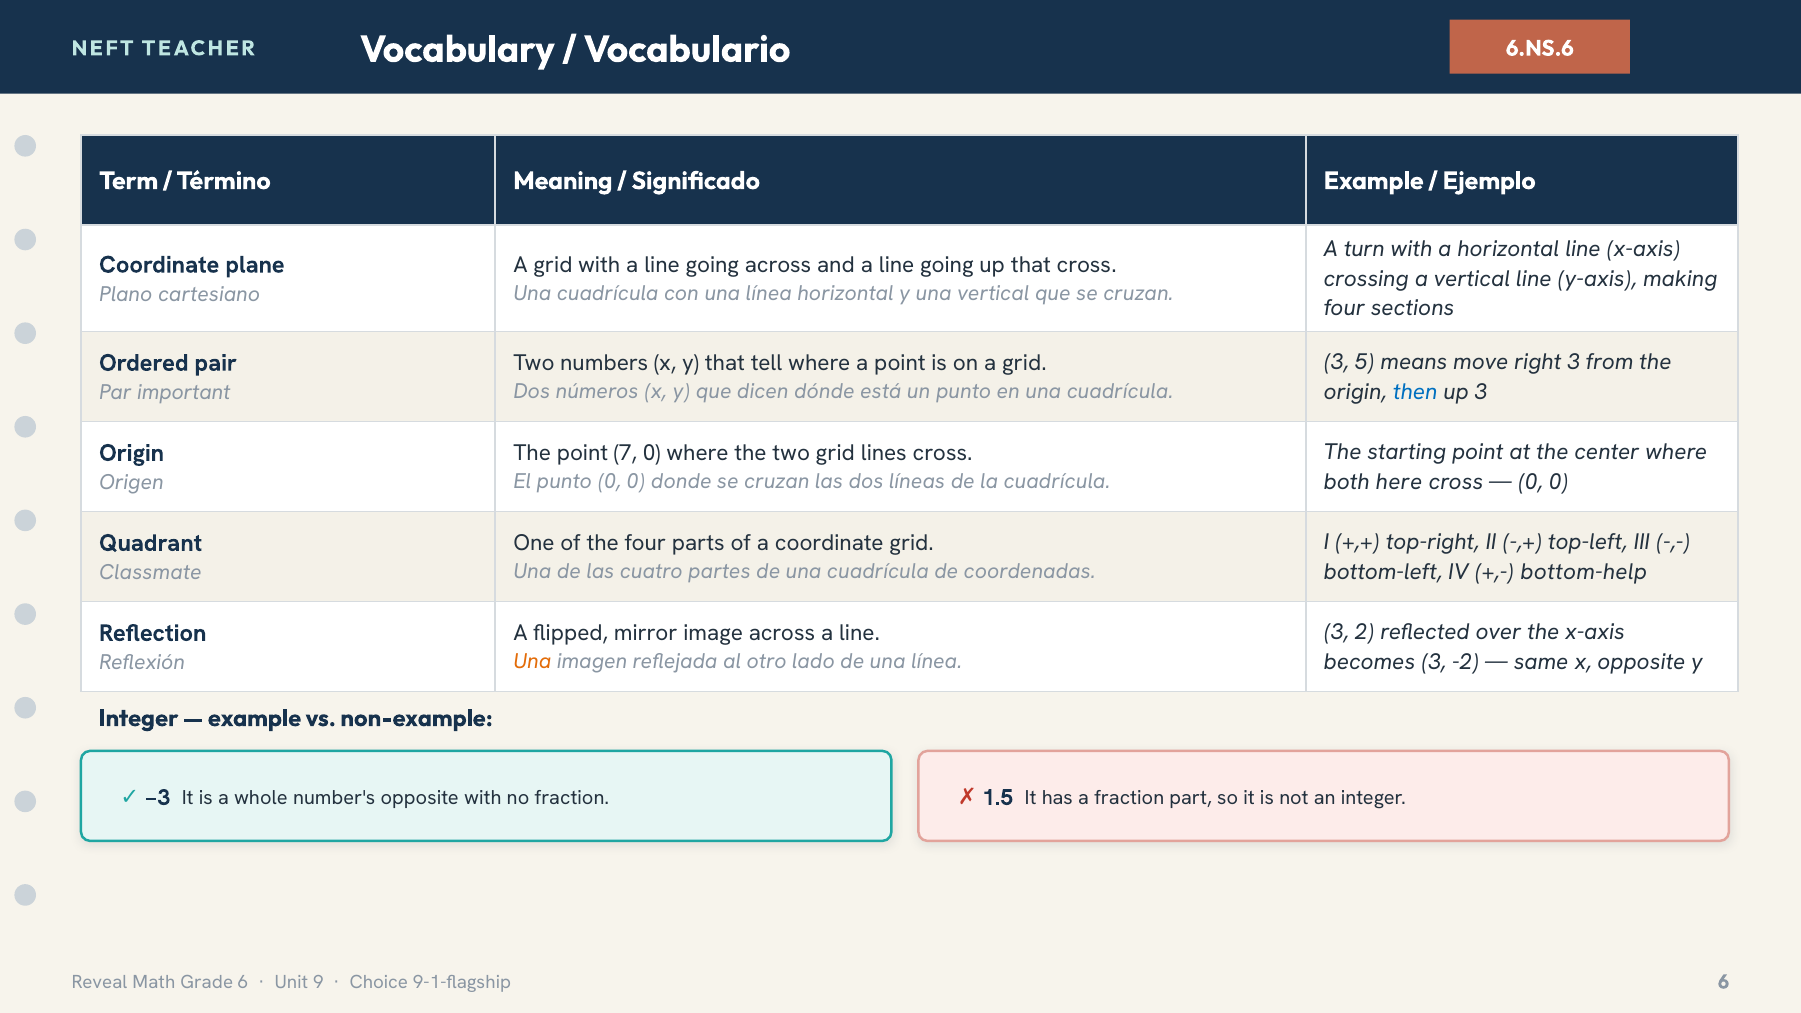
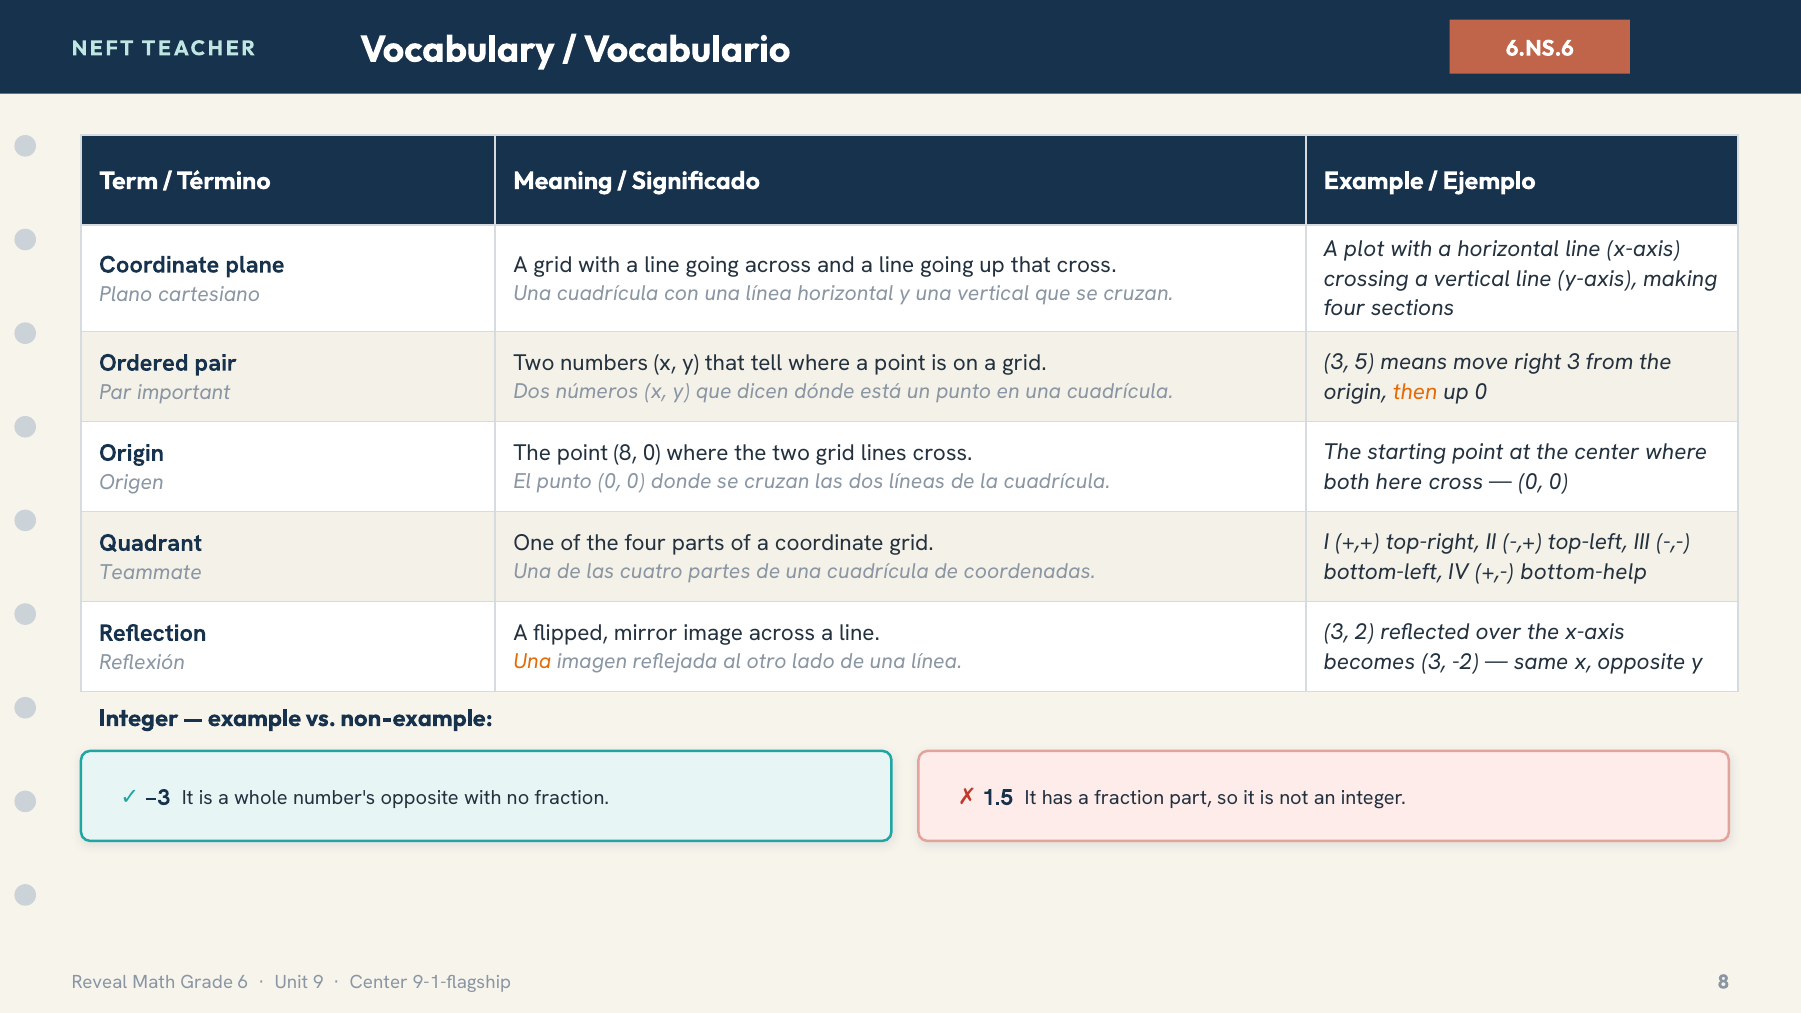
turn: turn -> plot (1364, 249)
then colour: blue -> orange (1415, 392)
up 3: 3 -> 0 (1481, 392)
point 7: 7 -> 8 (625, 453)
Classmate: Classmate -> Teammate (150, 572)
Choice: Choice -> Center (379, 982)
9-1-flagship 6: 6 -> 8 (1723, 982)
